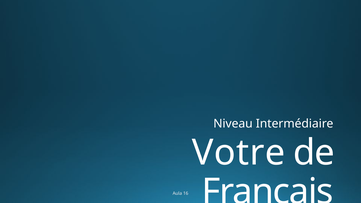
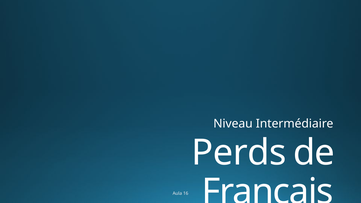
Votre: Votre -> Perds (239, 153)
